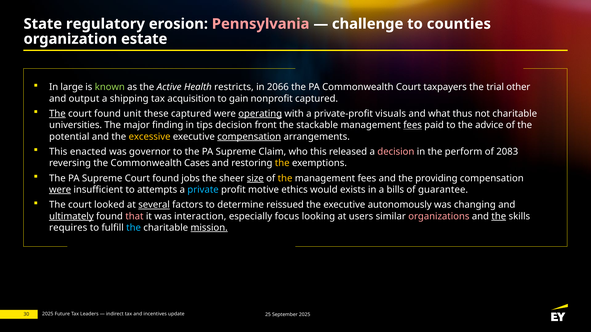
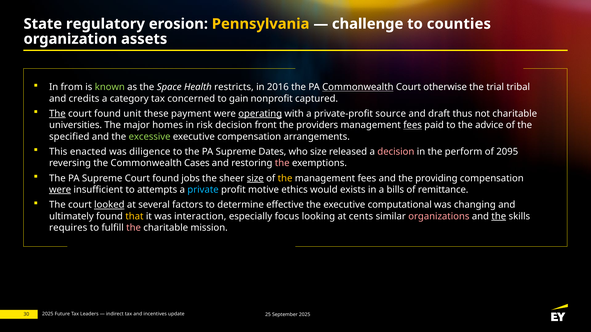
Pennsylvania colour: pink -> yellow (261, 24)
estate: estate -> assets (144, 39)
large: large -> from (72, 87)
Active: Active -> Space (169, 87)
2066: 2066 -> 2016 (278, 87)
Commonwealth underline: none -> present (358, 87)
taxpayers: taxpayers -> otherwise (445, 87)
other: other -> tribal (518, 87)
output: output -> credits (84, 99)
shipping: shipping -> category (129, 99)
acquisition: acquisition -> concerned (191, 99)
these captured: captured -> payment (191, 114)
visuals: visuals -> source (391, 114)
what: what -> draft (439, 114)
finding: finding -> homes (168, 125)
tips: tips -> risk (205, 125)
stackable: stackable -> providers (317, 125)
potential: potential -> specified (69, 137)
excessive colour: yellow -> light green (150, 137)
compensation underline: present -> none (249, 137)
governor: governor -> diligence (150, 152)
Claim: Claim -> Dates (272, 152)
who this: this -> size (318, 152)
2083: 2083 -> 2095 (507, 152)
the colour: yellow -> pink (282, 163)
guarantee: guarantee -> remittance (443, 190)
looked underline: none -> present (109, 205)
several underline: present -> none (154, 205)
reissued: reissued -> effective (285, 205)
autonomously: autonomously -> computational (400, 205)
ultimately underline: present -> none (71, 217)
that colour: pink -> yellow (134, 217)
users: users -> cents (361, 217)
the colour: light blue -> pink (134, 228)
mission underline: present -> none (209, 228)
